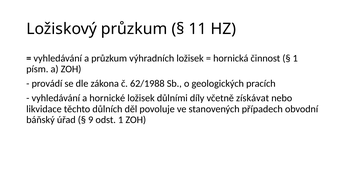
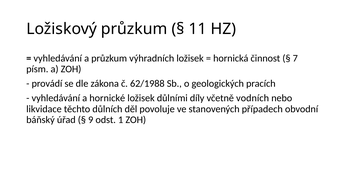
1: 1 -> 7 (295, 58)
získávat: získávat -> vodních (253, 98)
